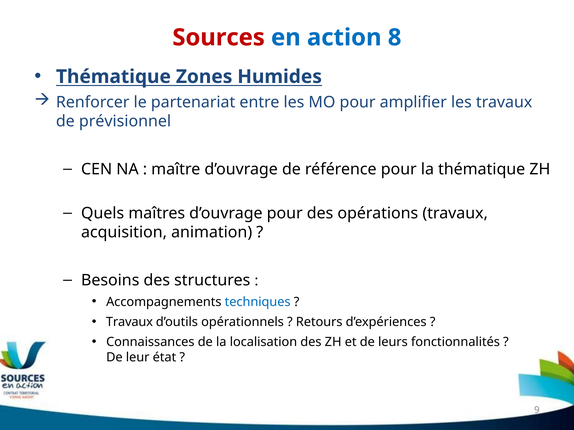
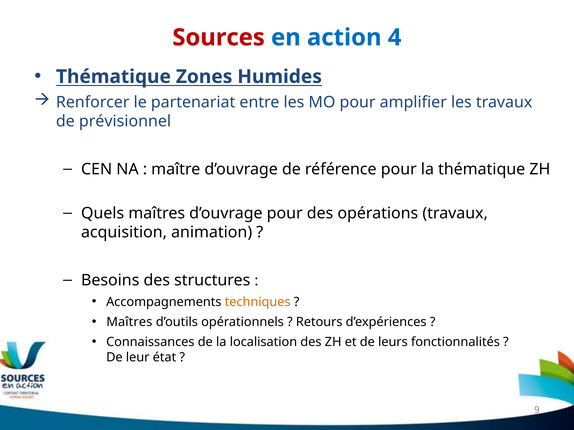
8: 8 -> 4 (395, 38)
techniques colour: blue -> orange (258, 302)
Travaux: Travaux -> Maîtres (129, 322)
